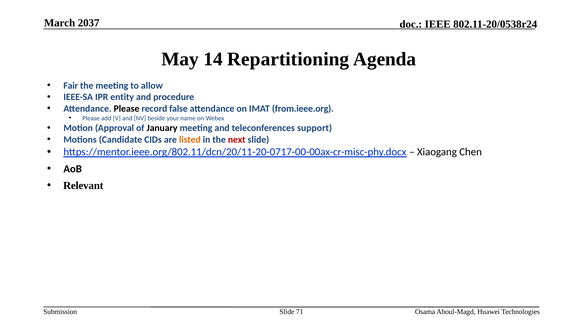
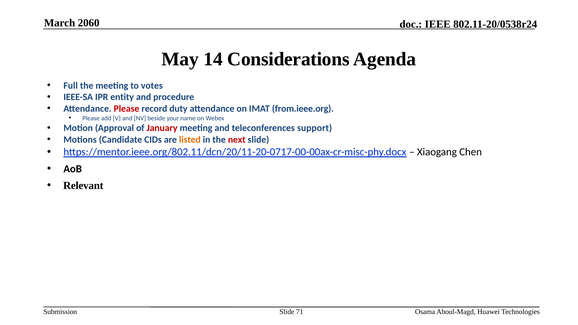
2037: 2037 -> 2060 (89, 23)
Repartitioning: Repartitioning -> Considerations (288, 59)
Fair: Fair -> Full (71, 86)
allow: allow -> votes (152, 86)
Please colour: black -> red (127, 109)
false: false -> duty (178, 109)
January colour: black -> red (162, 128)
